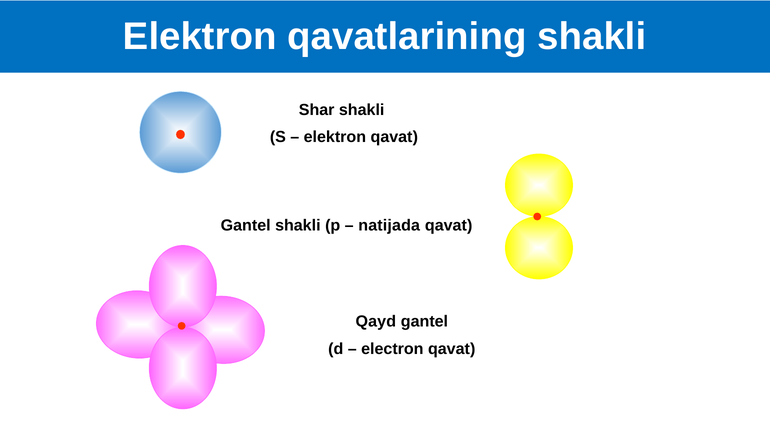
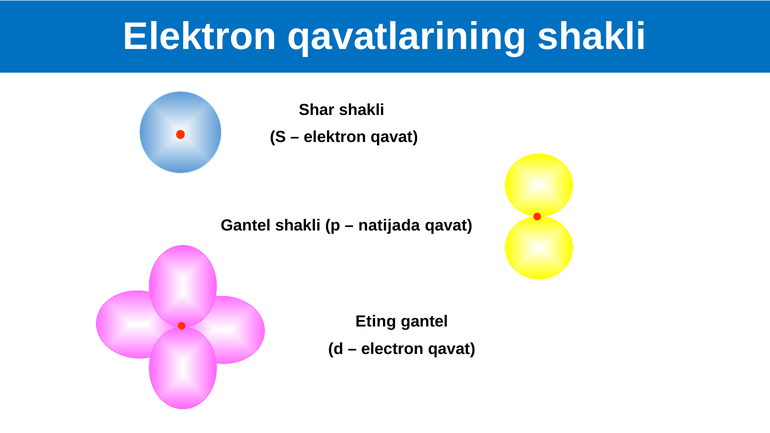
Qayd: Qayd -> Eting (376, 322)
